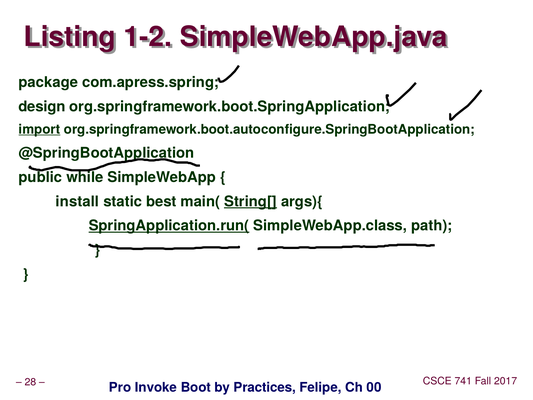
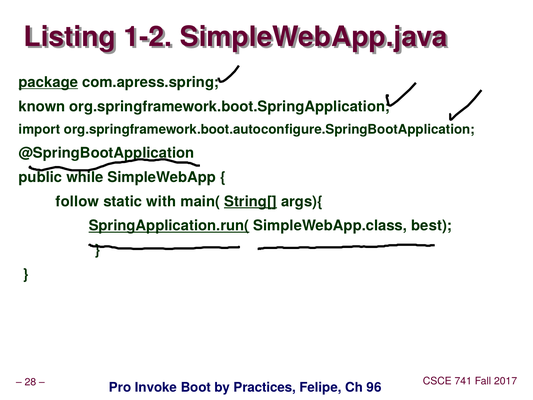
package underline: none -> present (48, 82)
design: design -> known (42, 107)
import underline: present -> none (39, 129)
install: install -> follow (77, 201)
best: best -> with (161, 201)
path: path -> best (432, 226)
00: 00 -> 96 (374, 387)
